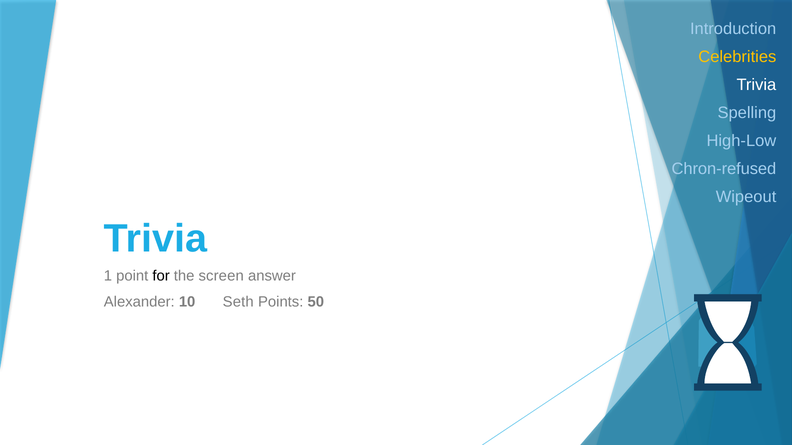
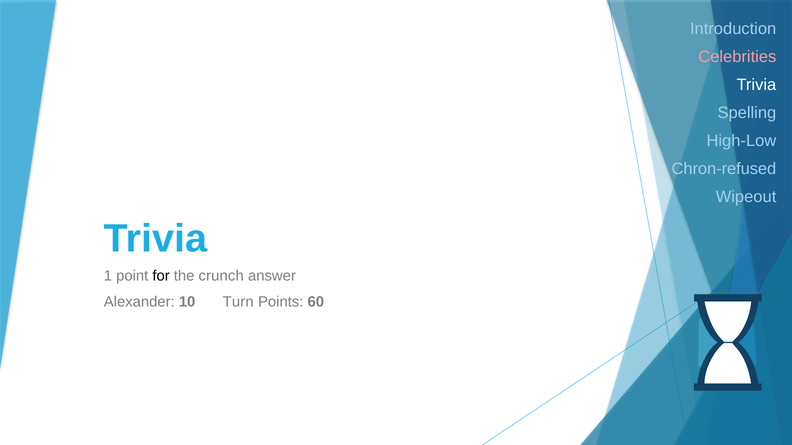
Celebrities colour: yellow -> pink (737, 57)
screen: screen -> crunch (221, 276)
Seth: Seth -> Turn (238, 302)
50: 50 -> 60 (316, 302)
